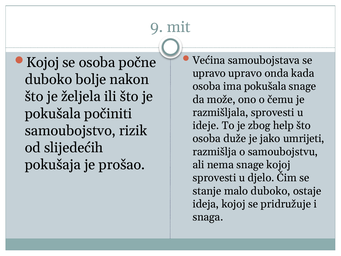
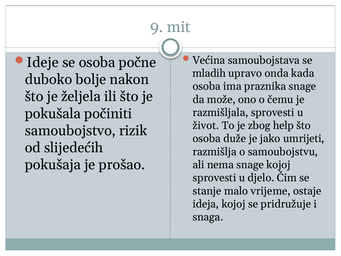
Kojoj: Kojoj -> Ideje (43, 62)
upravo: upravo -> mladih (209, 73)
ima pokušala: pokušala -> praznika (265, 86)
ideje: ideje -> život (206, 125)
malo duboko: duboko -> vrijeme (271, 191)
